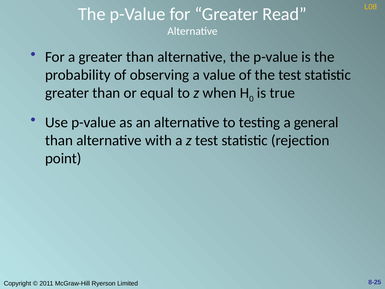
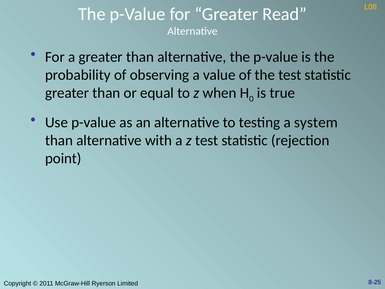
general: general -> system (316, 122)
